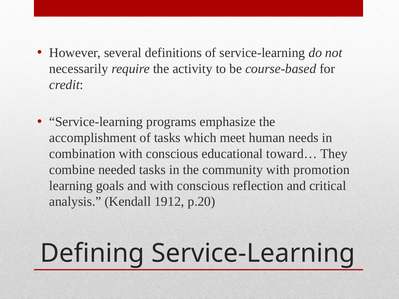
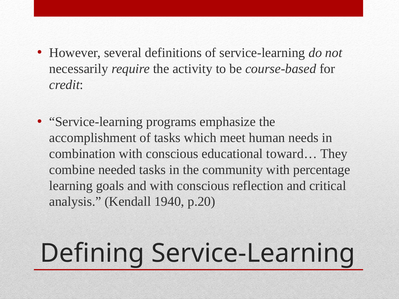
promotion: promotion -> percentage (322, 170)
1912: 1912 -> 1940 (169, 202)
